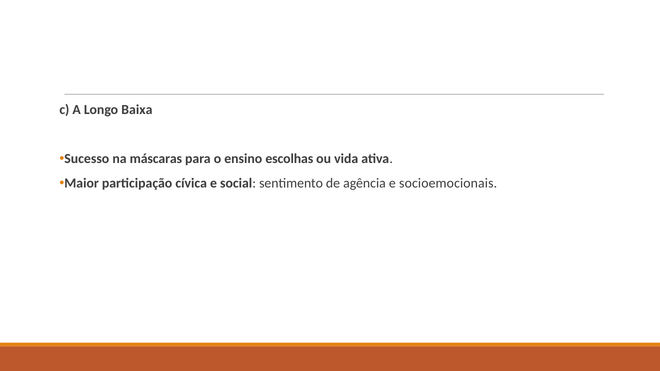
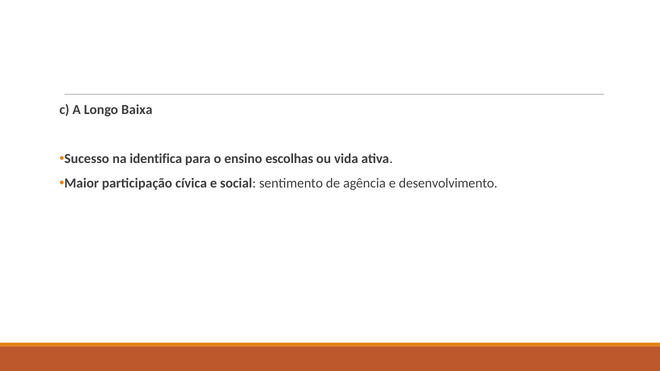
máscaras: máscaras -> identifica (156, 159)
socioemocionais: socioemocionais -> desenvolvimento (448, 183)
